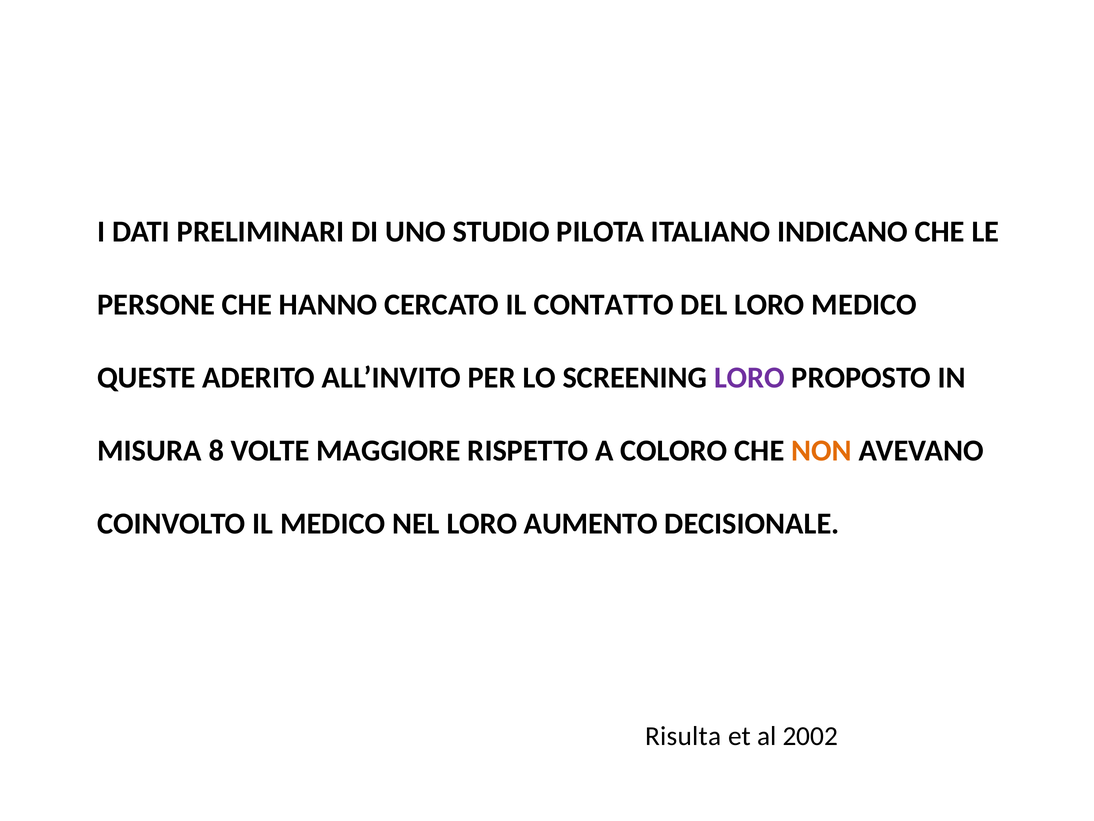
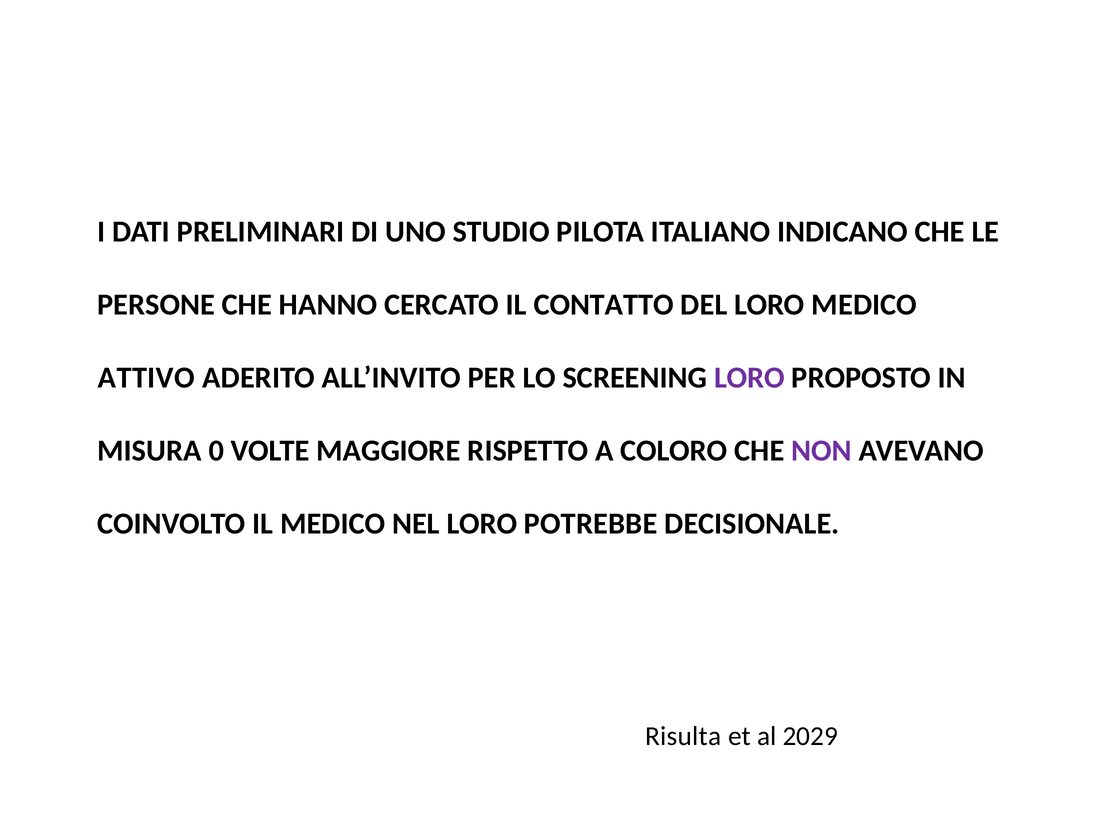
QUESTE: QUESTE -> ATTIVO (146, 377)
8: 8 -> 0 (216, 450)
NON colour: orange -> purple (822, 450)
AUMENTO: AUMENTO -> POTREBBE (591, 523)
2002: 2002 -> 2029 (810, 736)
